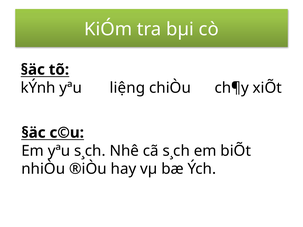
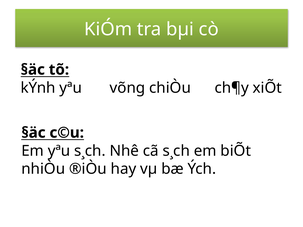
liệng: liệng -> võng (127, 88)
